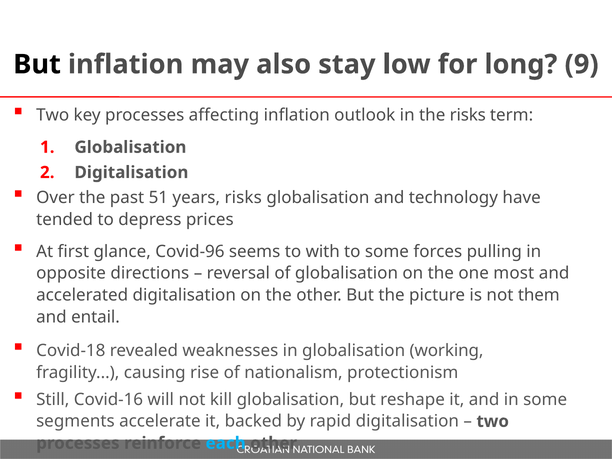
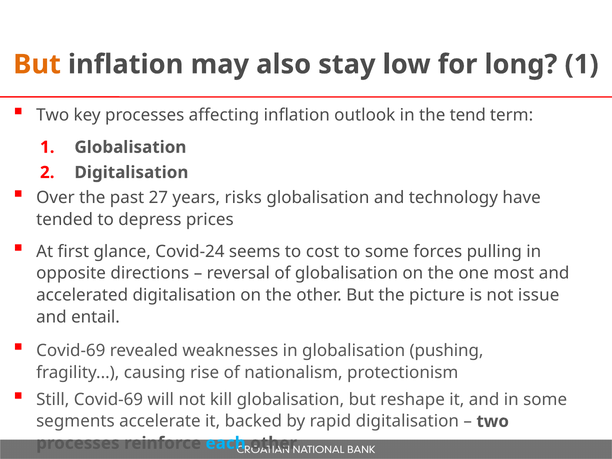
But colour: black -> orange (37, 64)
long 9: 9 -> 1 (582, 64)
the risks: risks -> tend (468, 115)
51: 51 -> 27 (158, 198)
Covid-96: Covid-96 -> Covid-24 (190, 252)
with: with -> cost (323, 252)
them: them -> issue (539, 295)
Covid-18: Covid-18 -> Covid-69 (71, 351)
working: working -> pushing (446, 351)
Still Covid-16: Covid-16 -> Covid-69 (108, 400)
